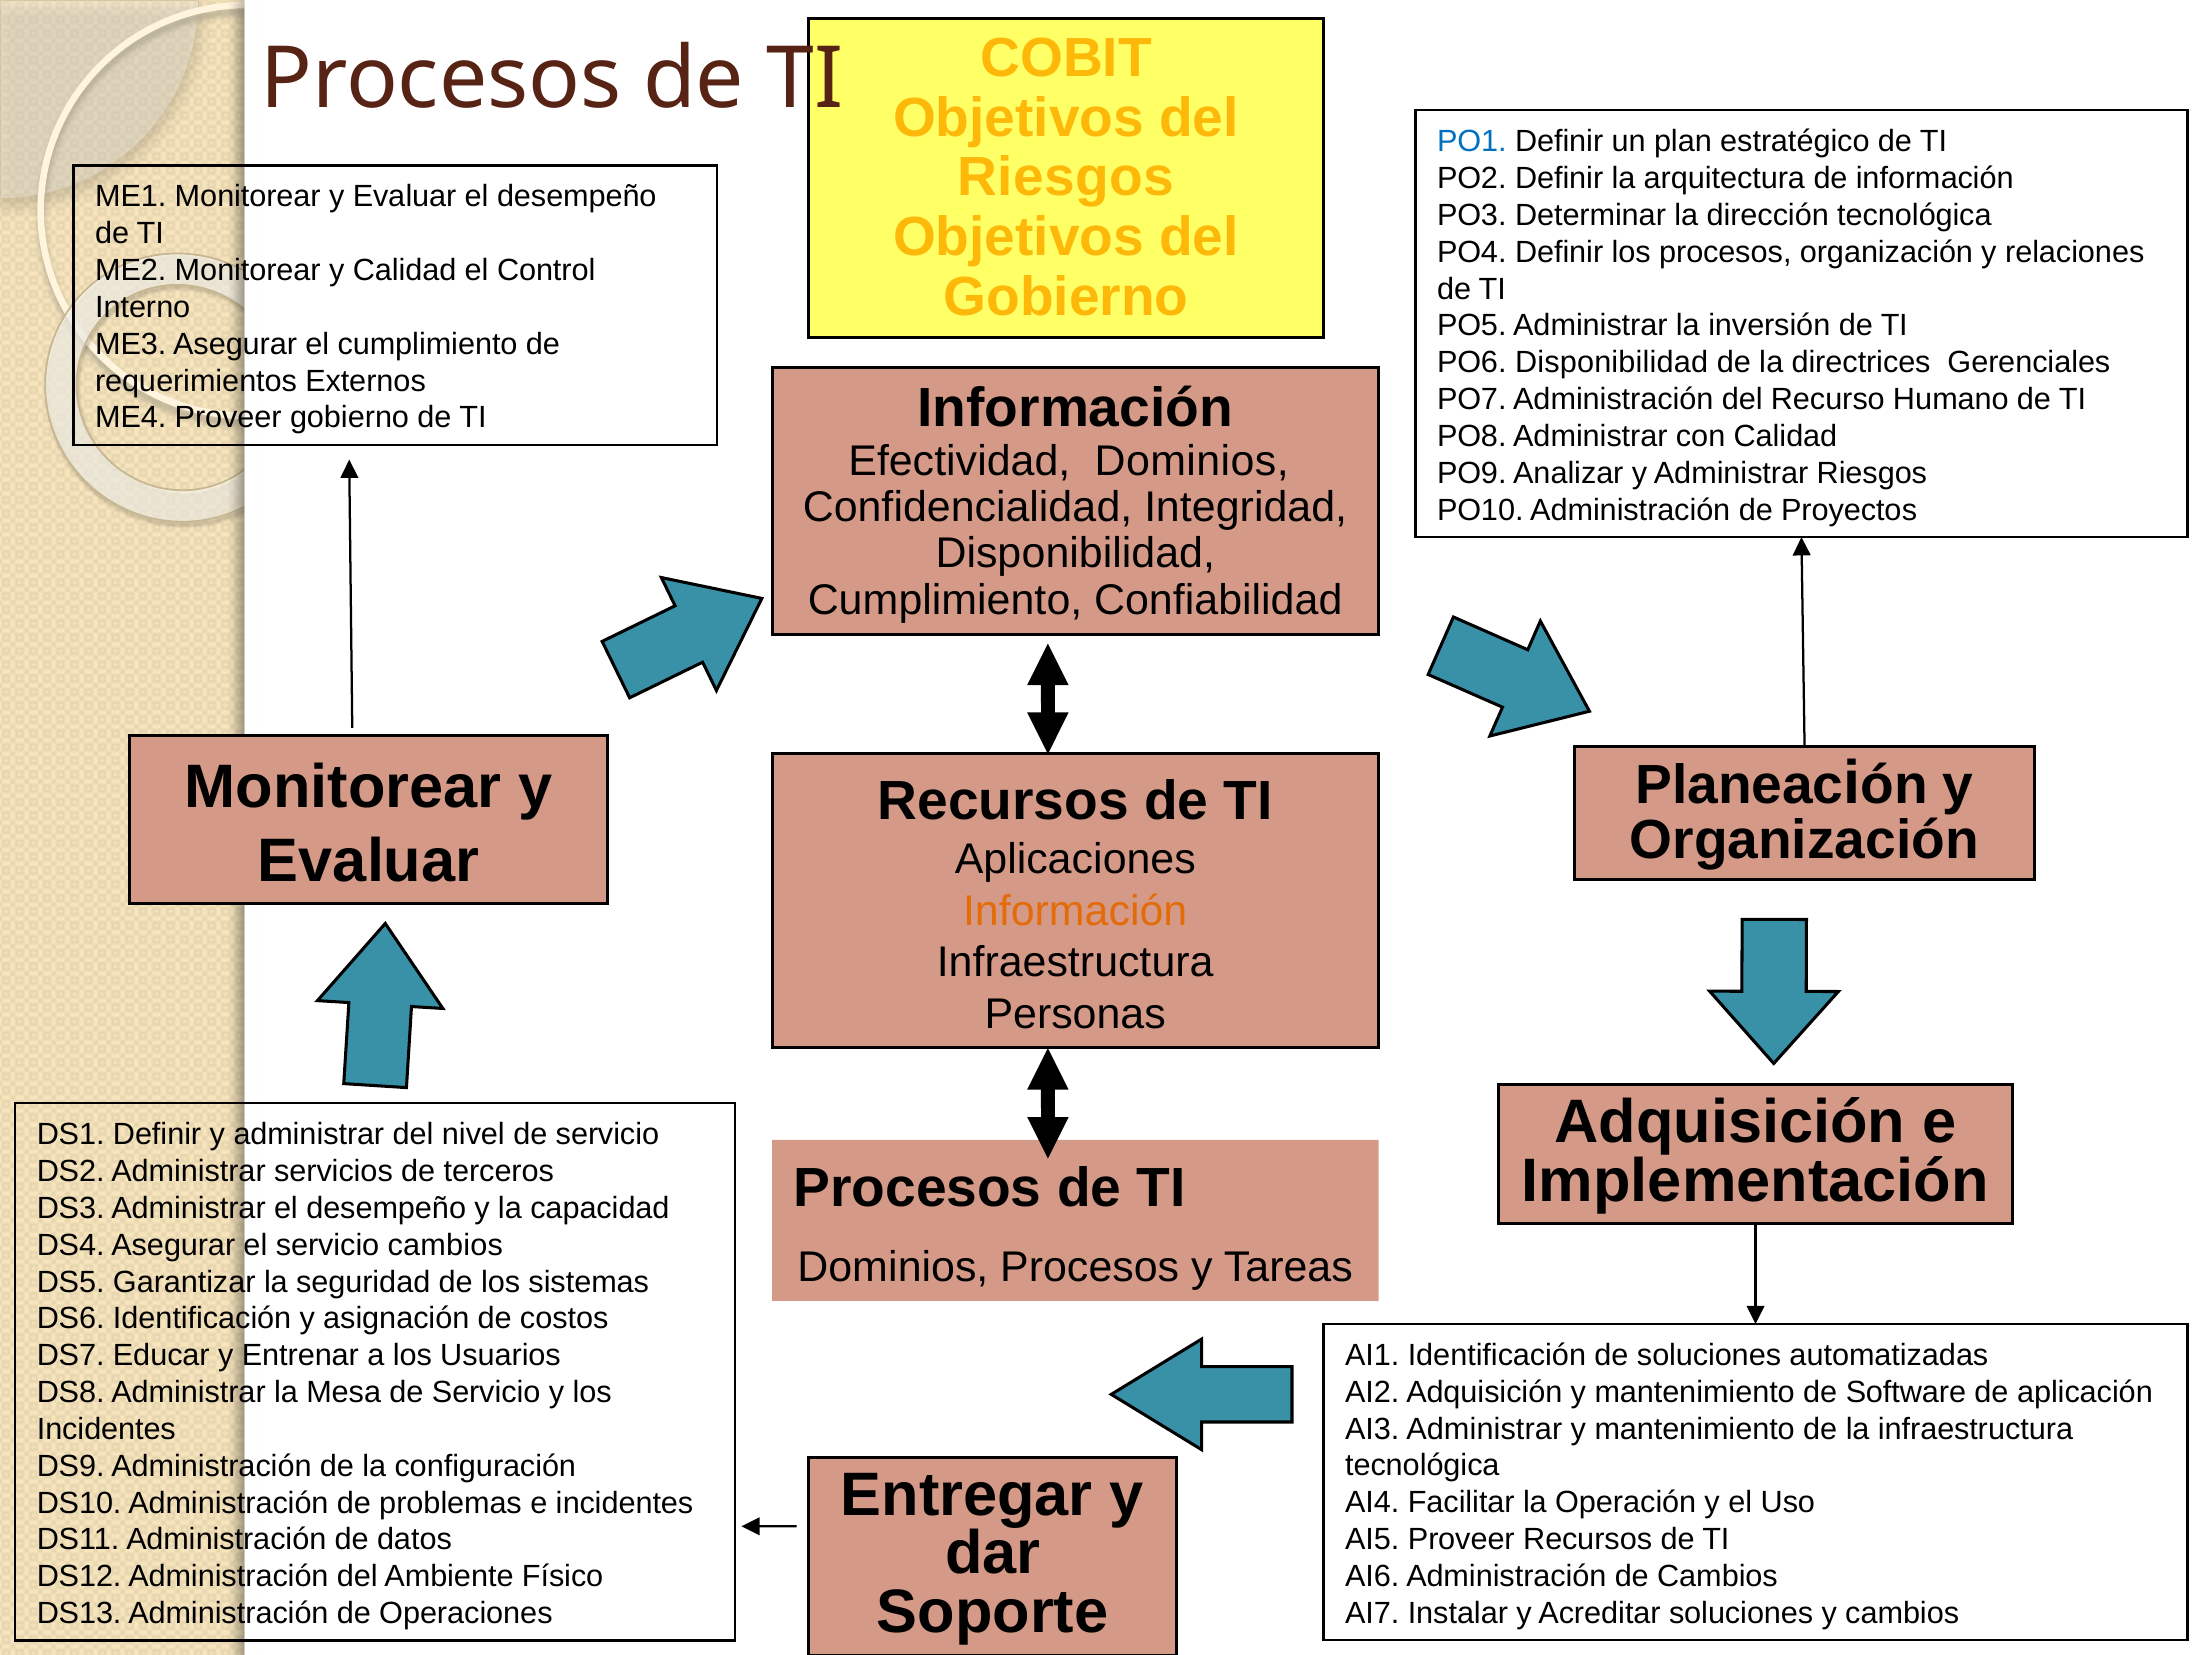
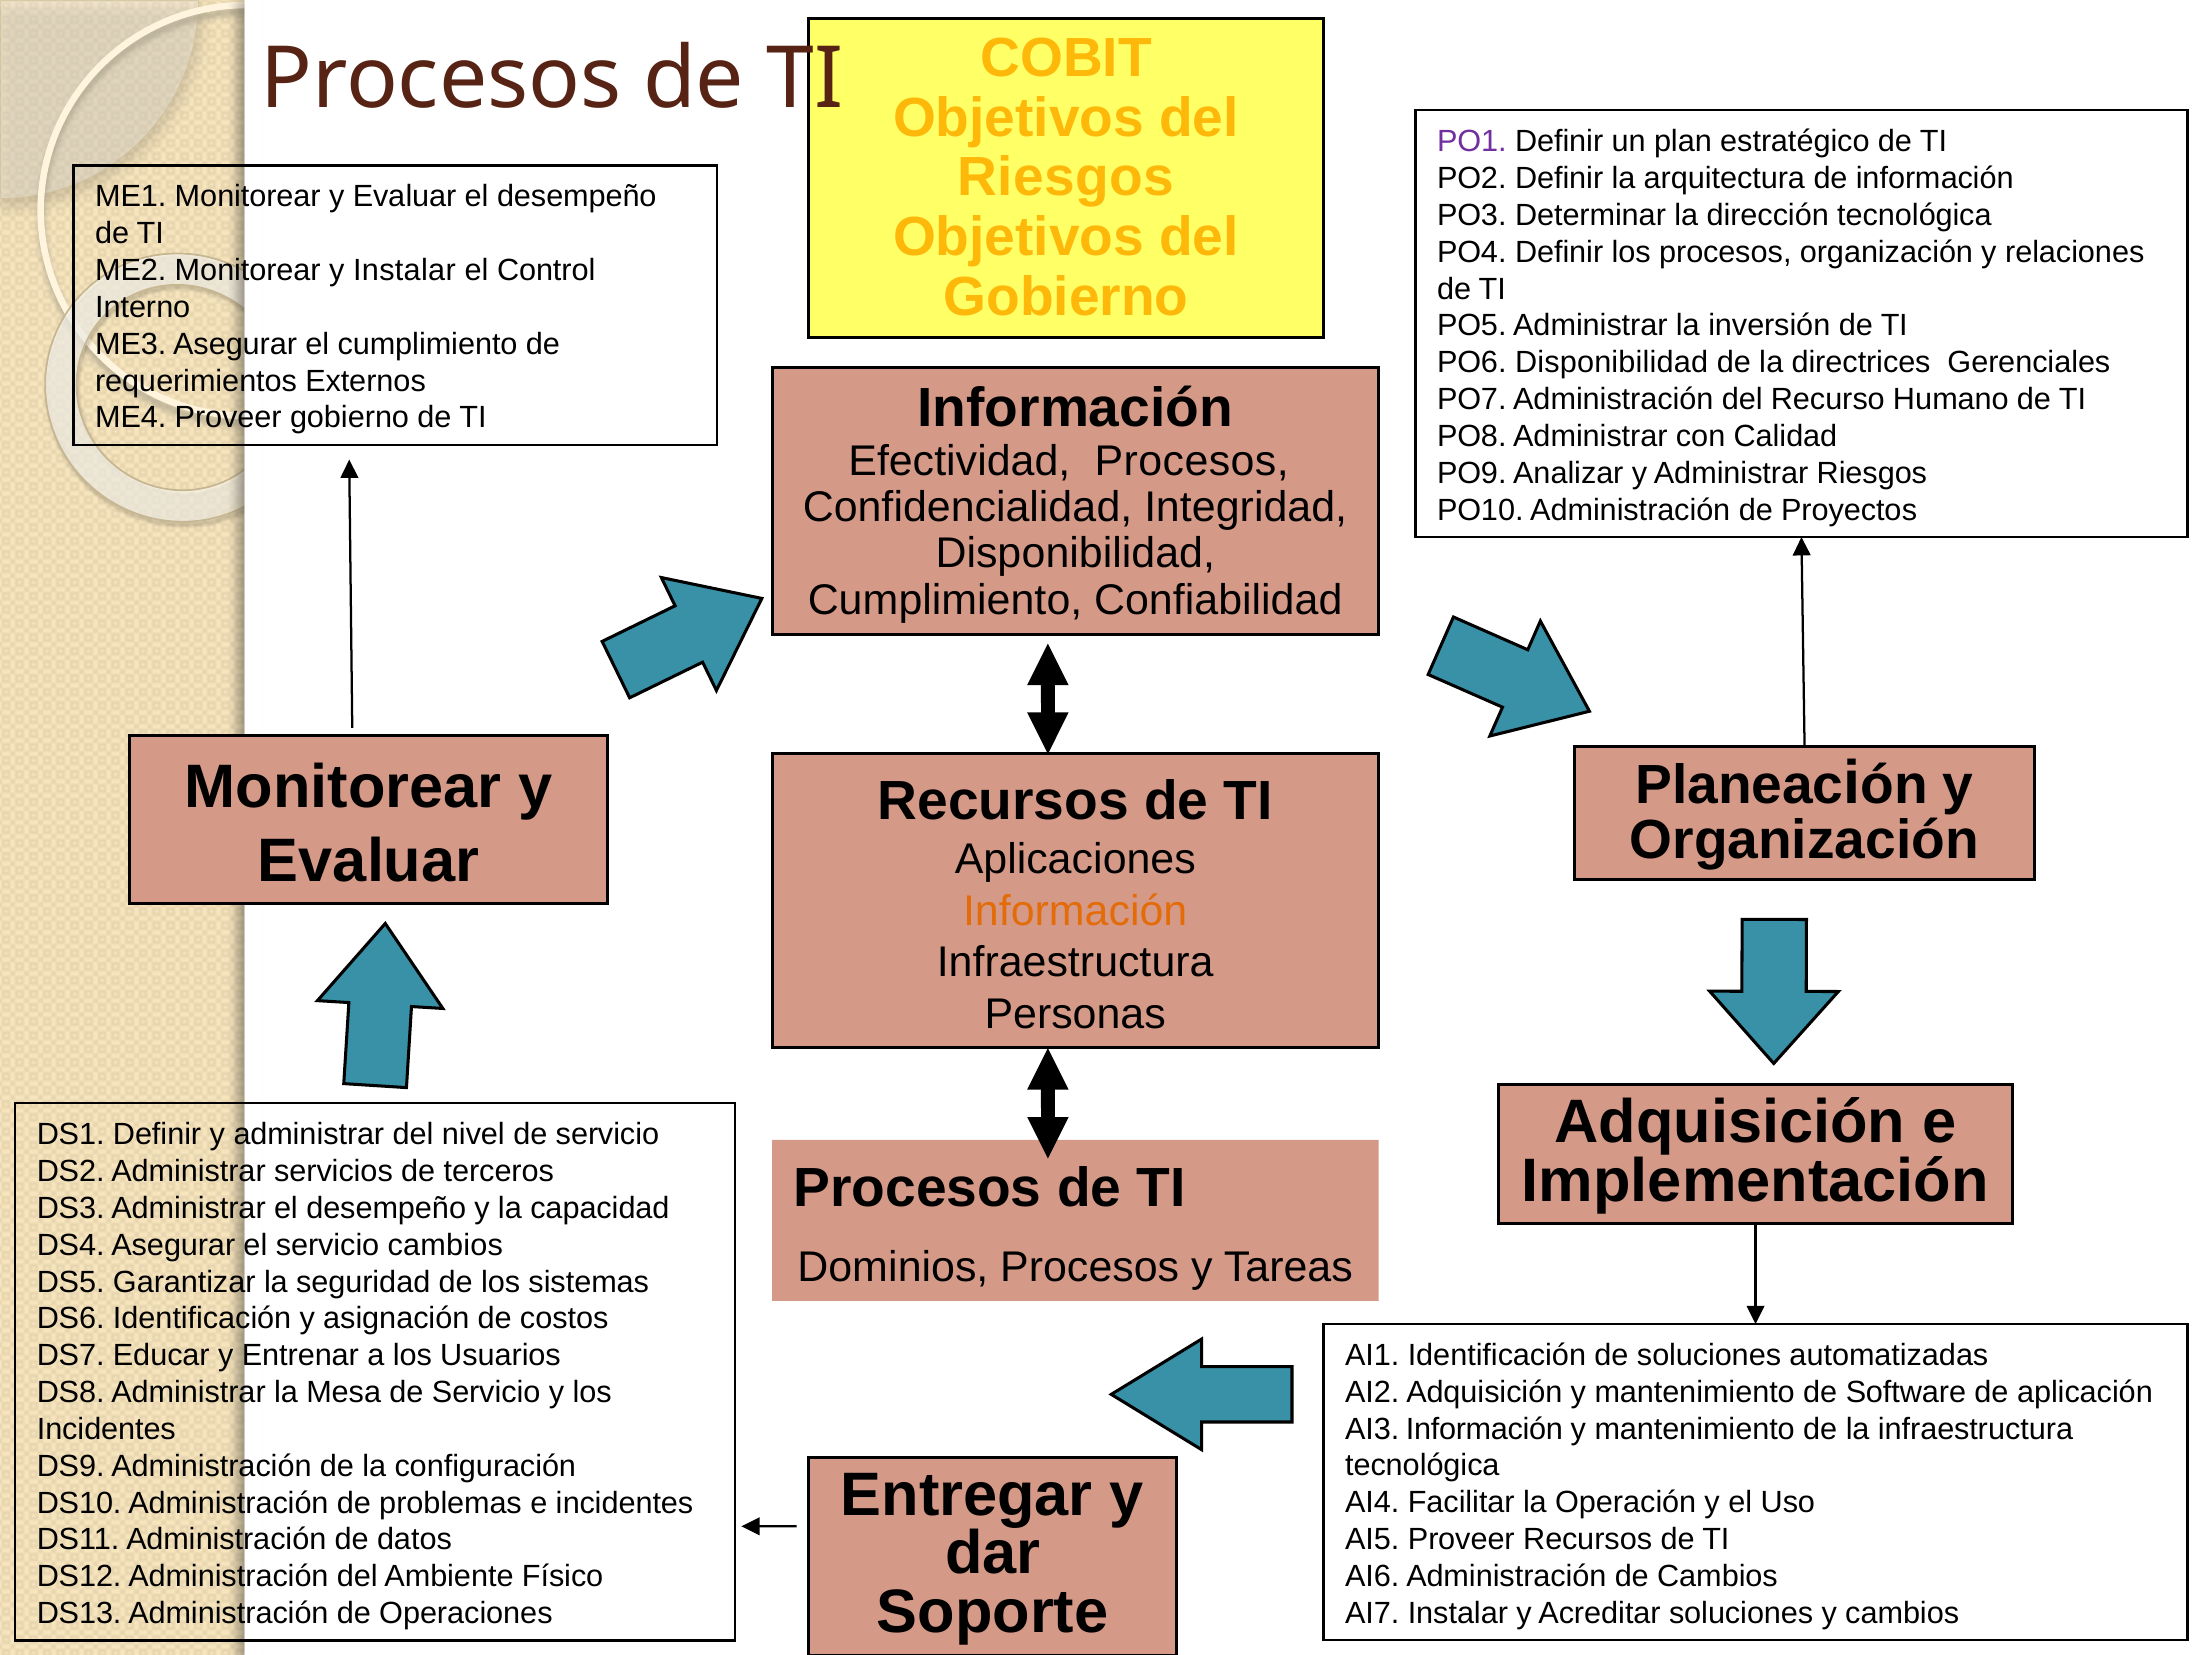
PO1 colour: blue -> purple (1472, 142)
y Calidad: Calidad -> Instalar (404, 270)
Efectividad Dominios: Dominios -> Procesos (1192, 461)
AI3 Administrar: Administrar -> Información (1484, 1429)
